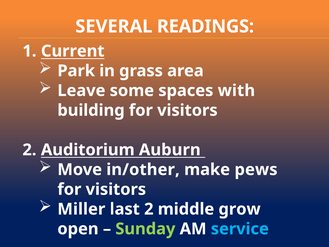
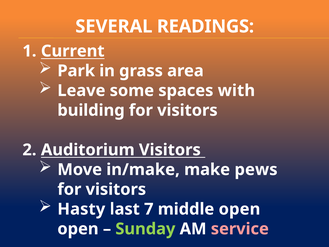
Auditorium Auburn: Auburn -> Visitors (170, 150)
in/other: in/other -> in/make (143, 169)
Miller: Miller -> Hasty (81, 209)
last 2: 2 -> 7 (149, 209)
middle grow: grow -> open (239, 209)
service colour: light blue -> pink (240, 229)
